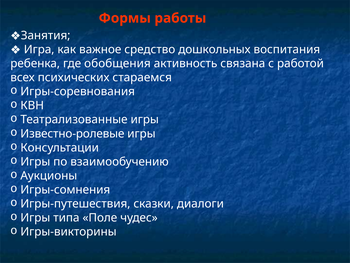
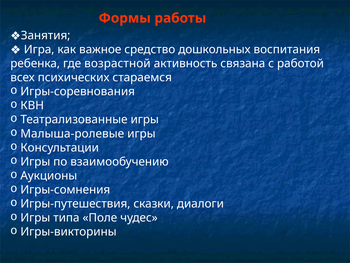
обобщения: обобщения -> возрастной (117, 63)
Известно-ролевые: Известно-ролевые -> Малыша-ролевые (72, 133)
